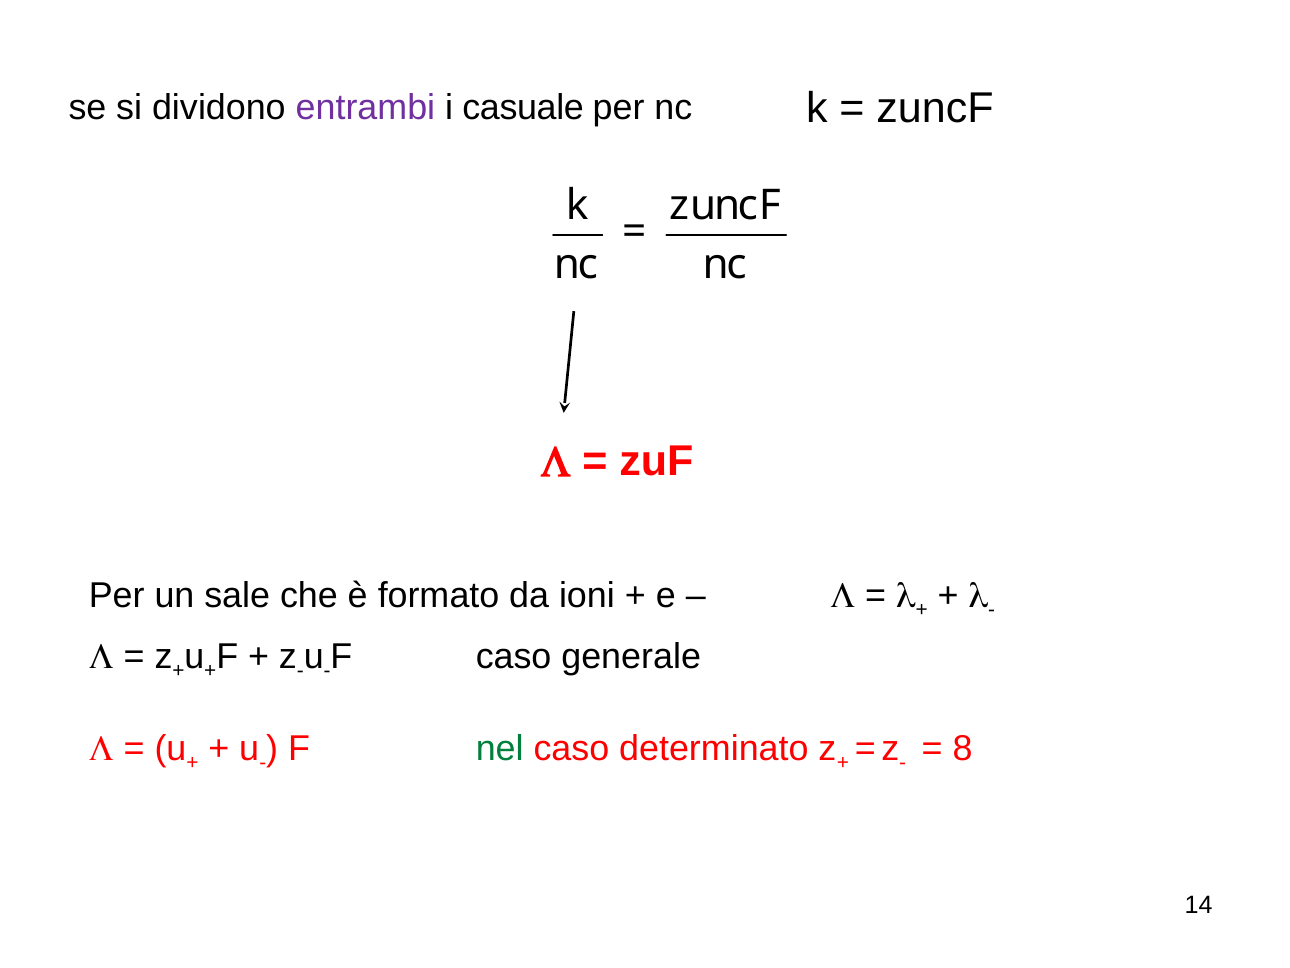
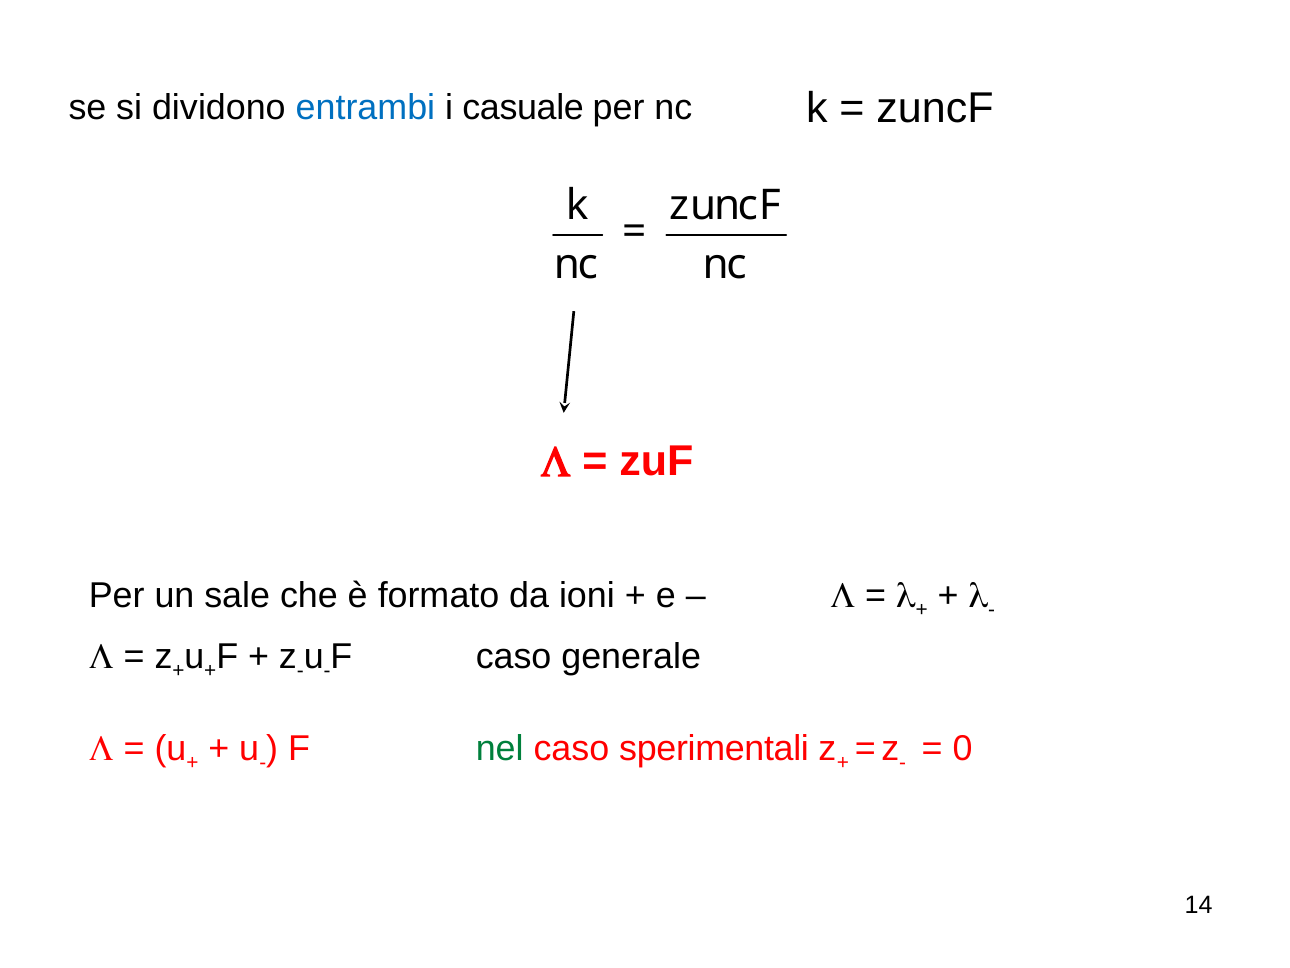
entrambi colour: purple -> blue (365, 108)
determinato: determinato -> sperimentali (714, 748)
8: 8 -> 0 (963, 748)
